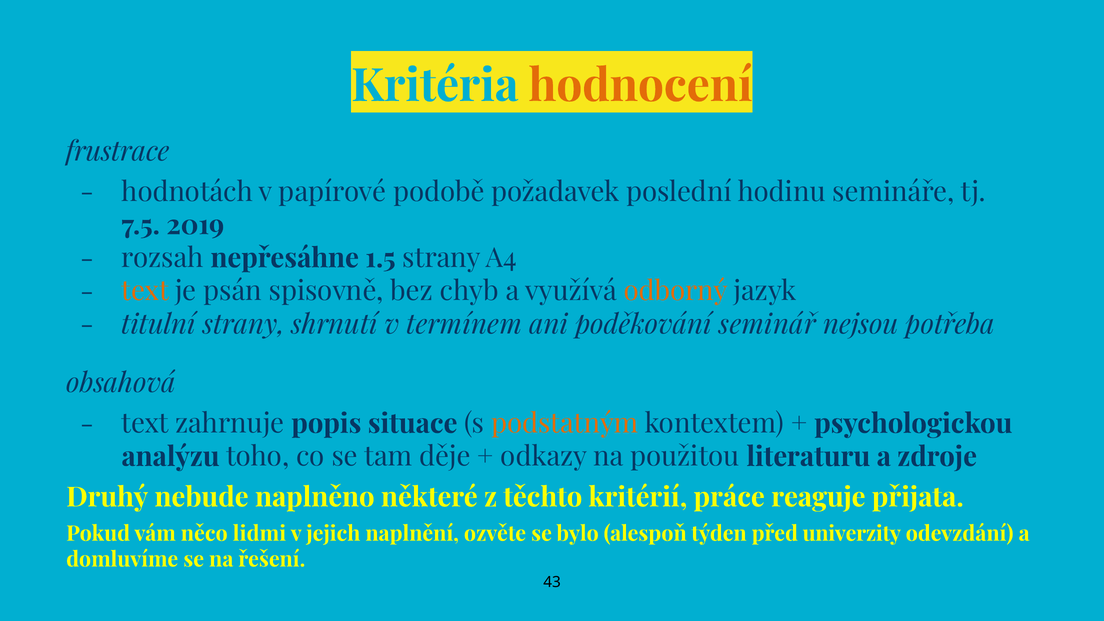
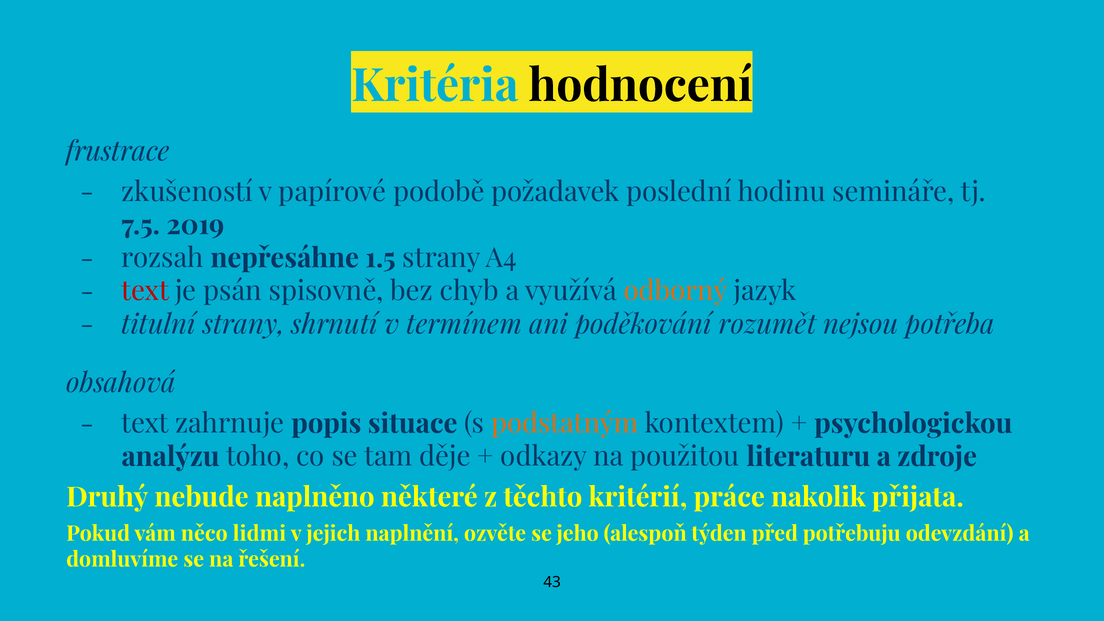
hodnocení colour: orange -> black (640, 86)
hodnotách: hodnotách -> zkušeností (187, 192)
text colour: orange -> red (145, 291)
seminář: seminář -> rozumět (767, 324)
reaguje: reaguje -> nakolik (818, 497)
bylo: bylo -> jeho (578, 534)
univerzity: univerzity -> potřebuju (852, 534)
